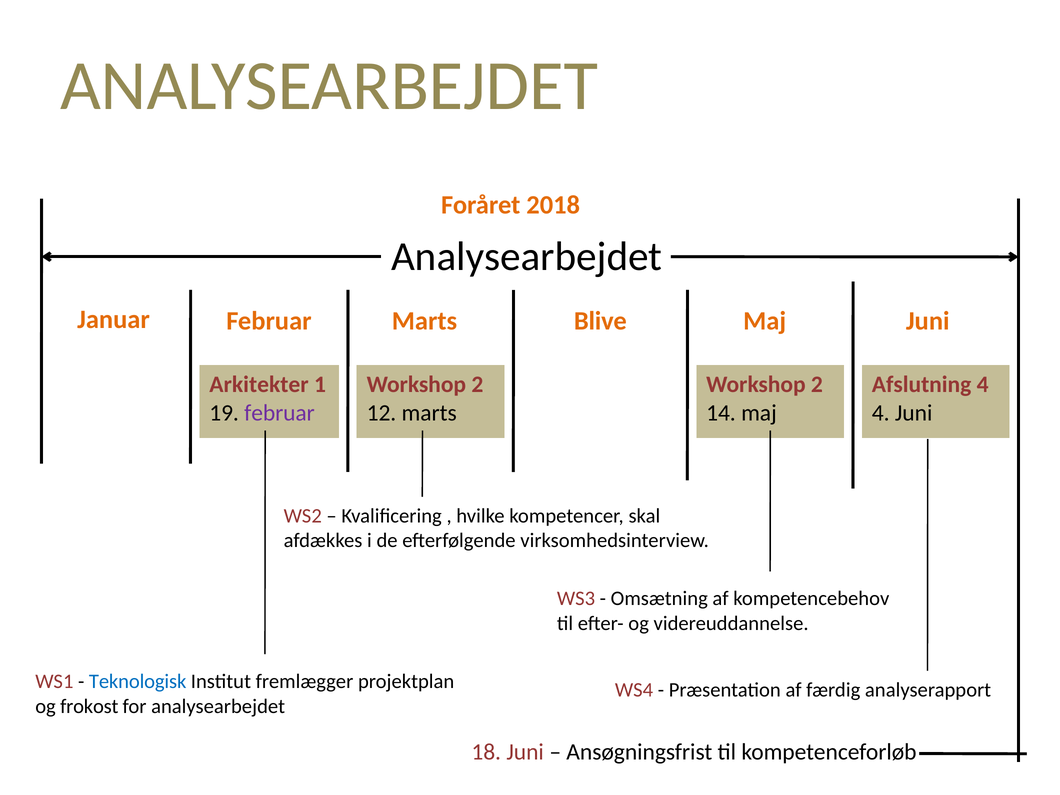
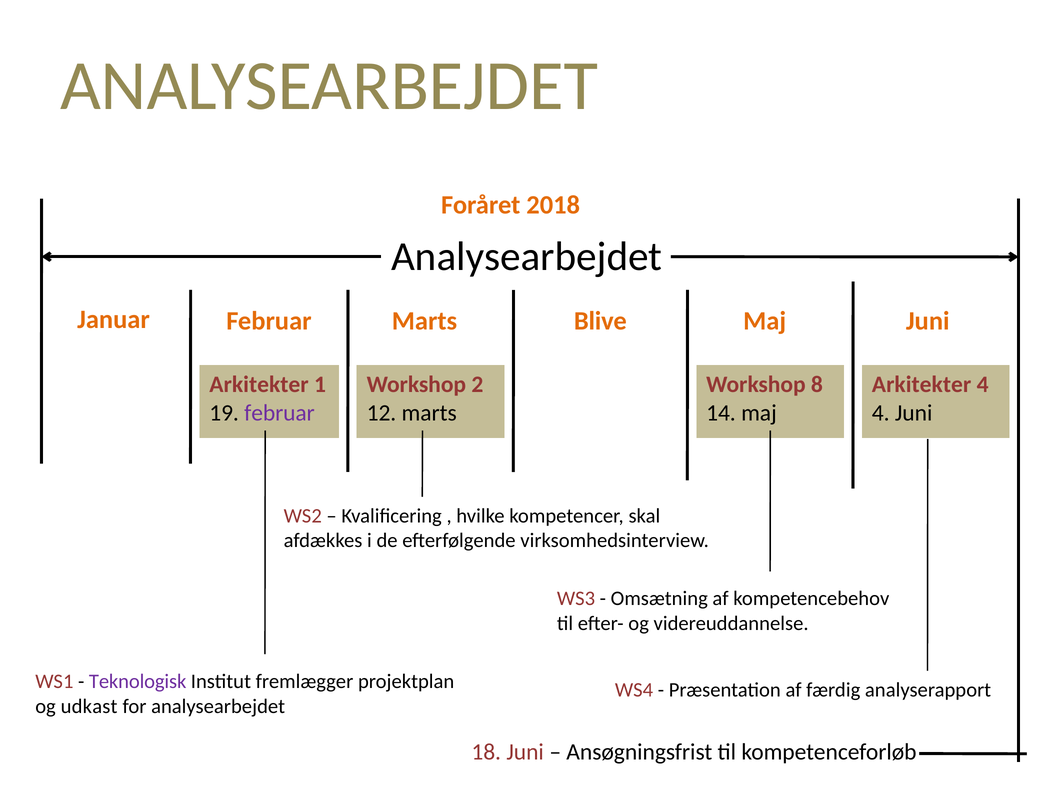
2: 2 -> 8 (817, 384)
Afslutning: Afslutning -> Arkitekter (922, 384)
Teknologisk colour: blue -> purple (138, 681)
frokost: frokost -> udkast (89, 706)
